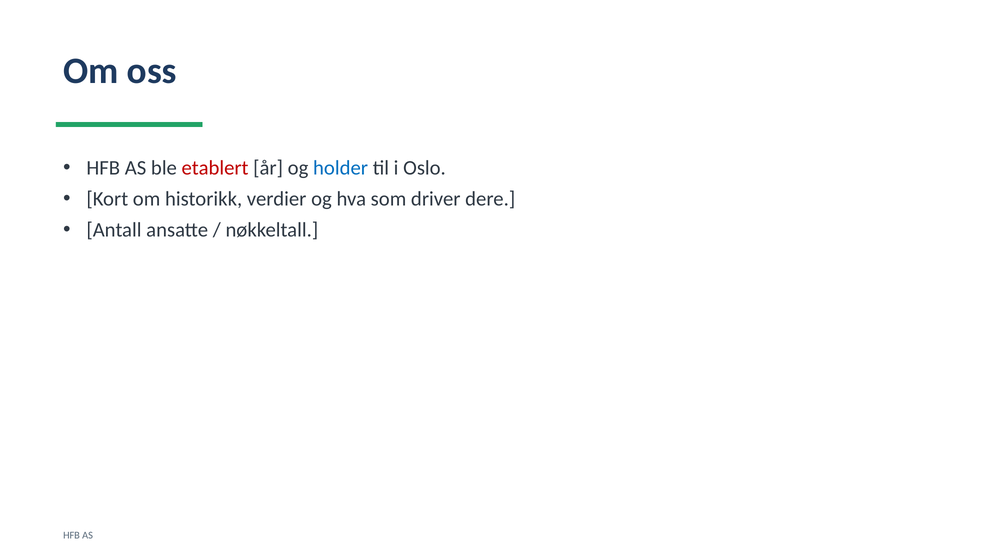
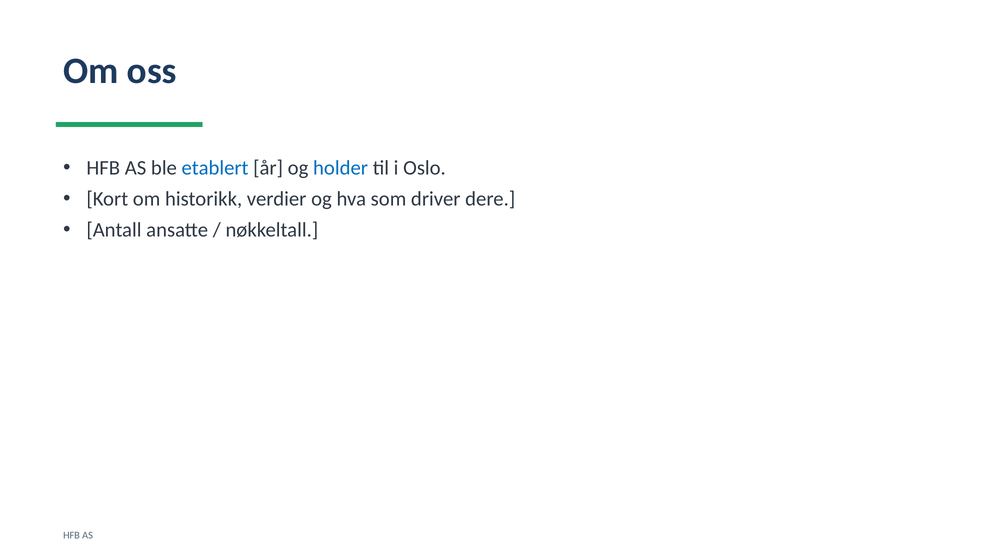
etablert colour: red -> blue (215, 168)
